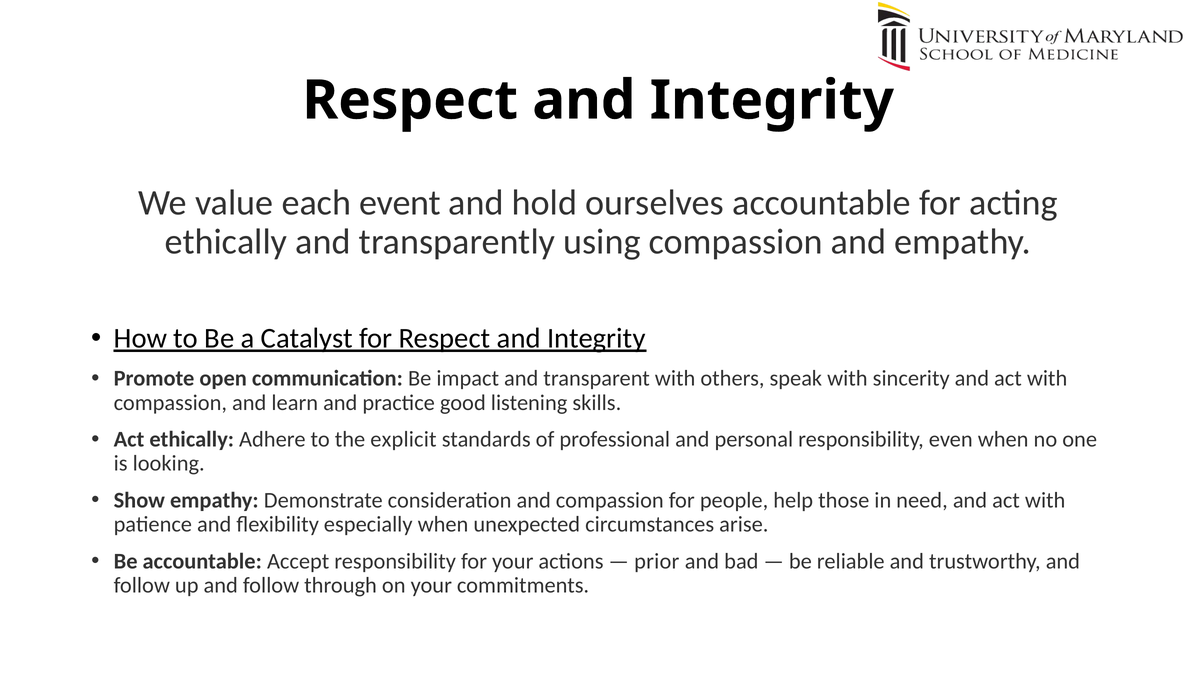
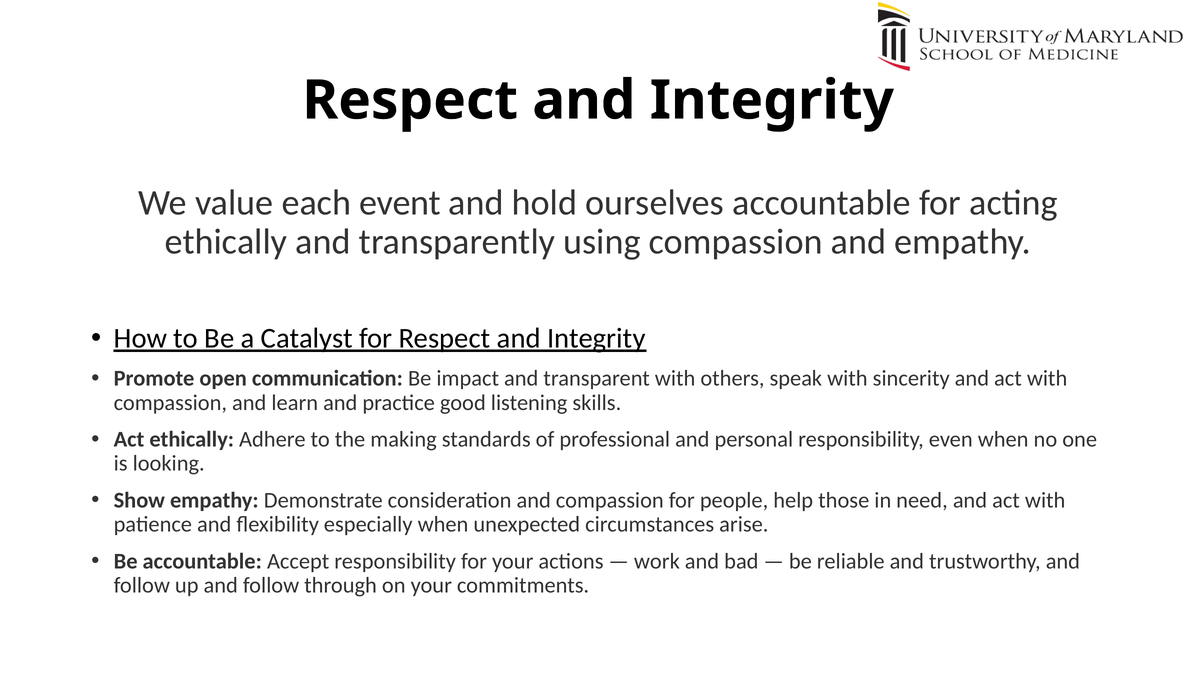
explicit: explicit -> making (404, 440)
prior: prior -> work (657, 561)
